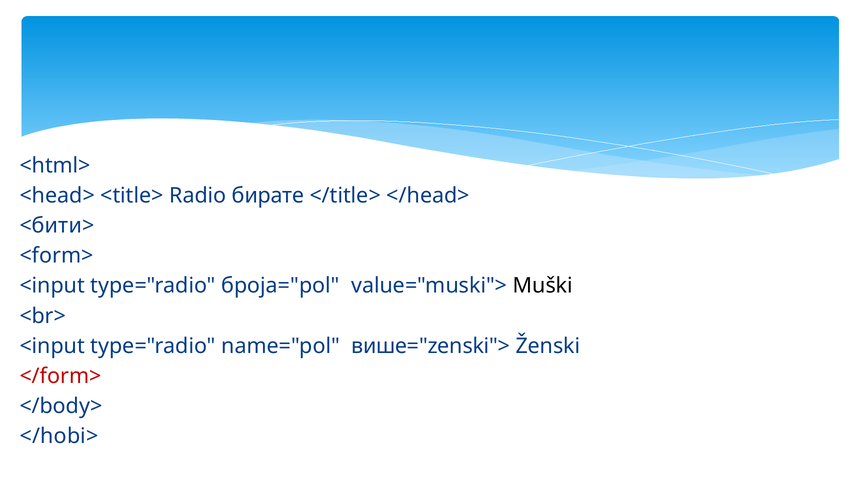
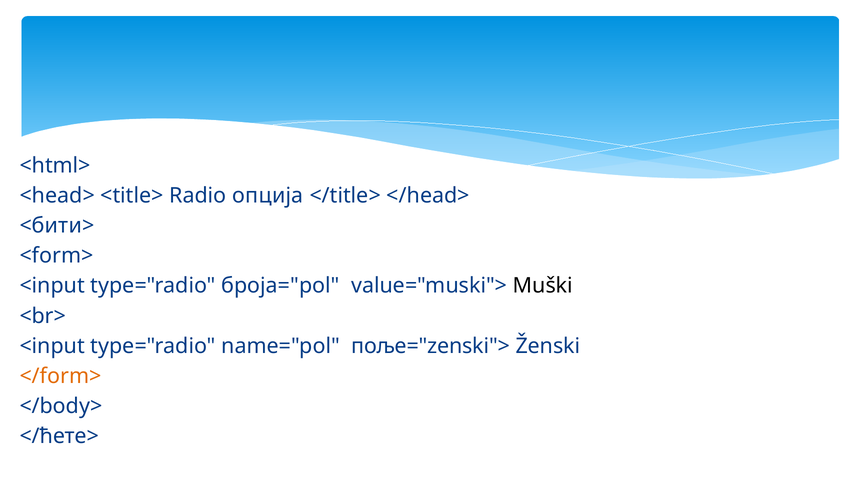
бирате: бирате -> опција (268, 195)
више="zenski">: више="zenski"> -> поље="zenski"> (431, 346)
</form> colour: red -> orange (61, 376)
</hobi>: </hobi> -> </ћете> (59, 436)
